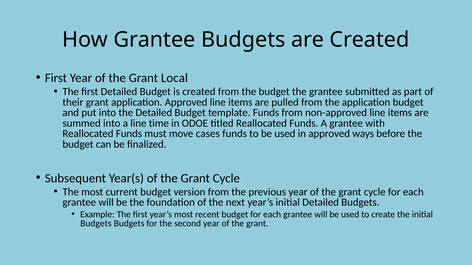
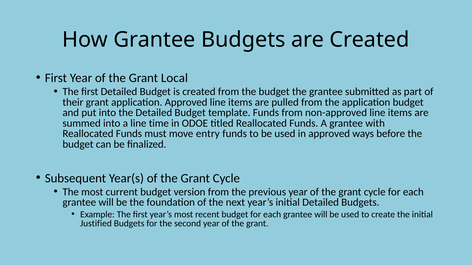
cases: cases -> entry (208, 134)
Budgets: Budgets -> Justified (96, 224)
